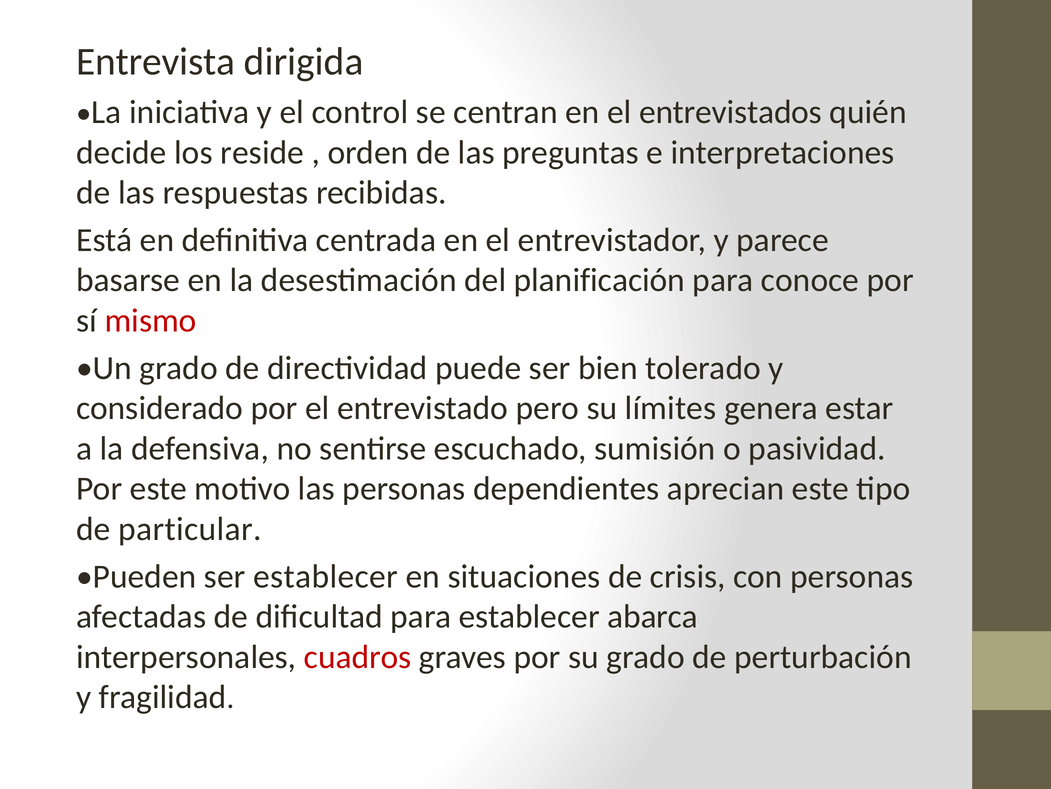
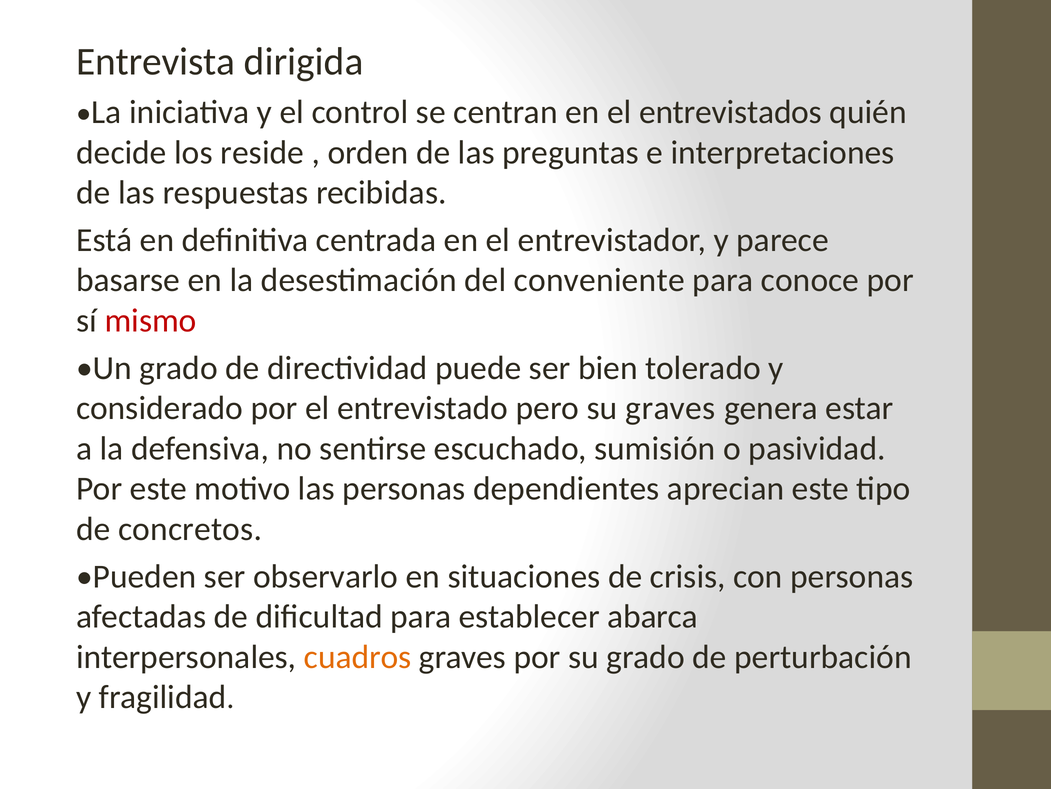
planificación: planificación -> conveniente (599, 280)
su límites: límites -> graves (671, 408)
particular: particular -> concretos (190, 529)
ser establecer: establecer -> observarlo (326, 576)
cuadros colour: red -> orange (358, 656)
